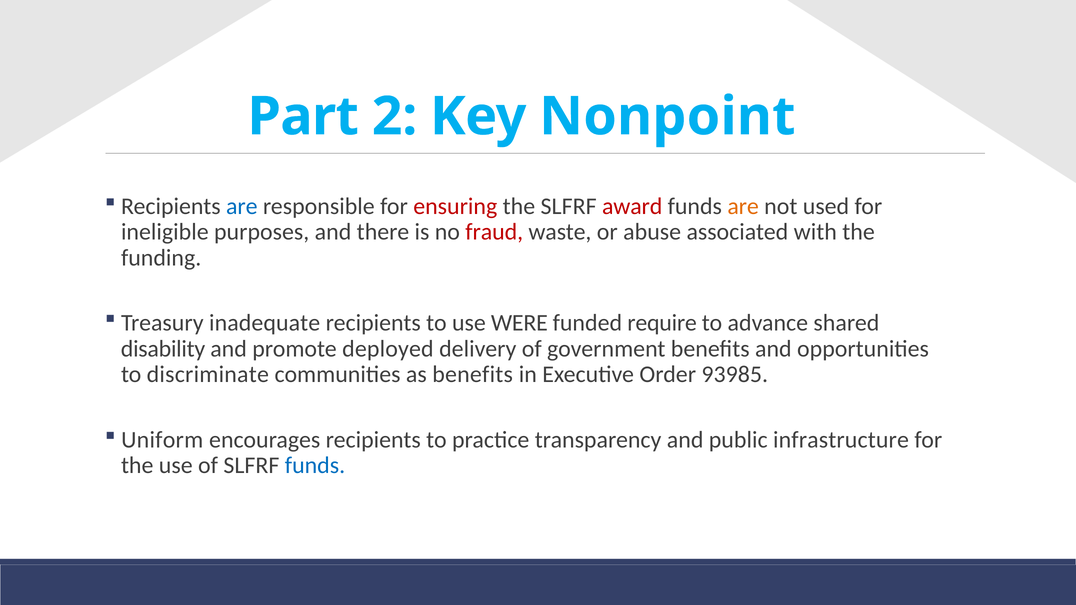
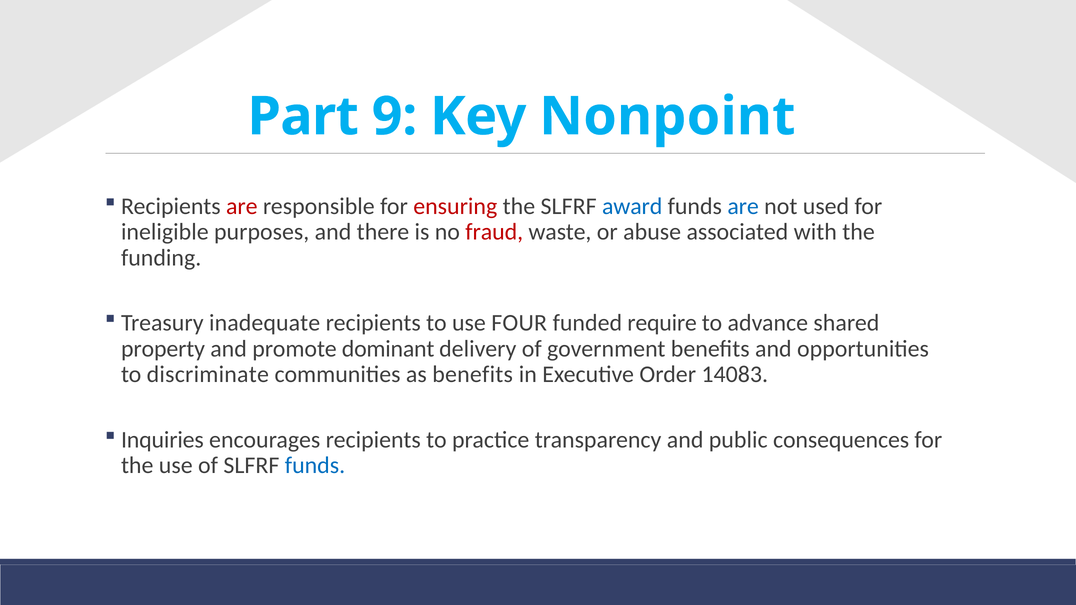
2: 2 -> 9 (395, 117)
are colour: blue -> red (242, 206)
award colour: red -> blue (632, 206)
are colour: orange -> blue (743, 206)
WERE: WERE -> FOUR (519, 323)
disability: disability -> property (163, 349)
deployed: deployed -> dominant (388, 349)
93985: 93985 -> 14083 (735, 375)
Uniform: Uniform -> Inquiries (162, 440)
infrastructure: infrastructure -> consequences (841, 440)
